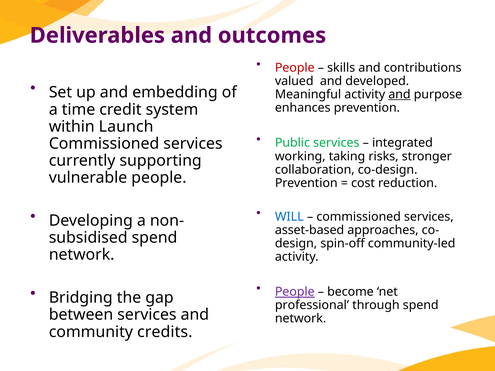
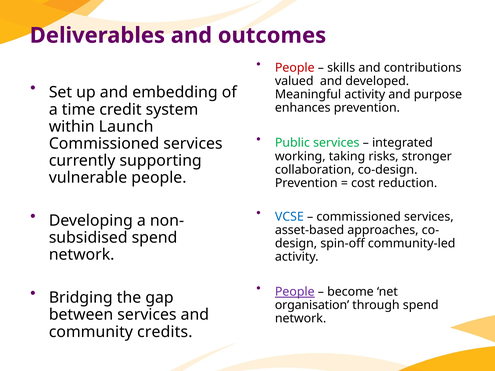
and underline: present -> none (399, 94)
WILL: WILL -> VCSE (289, 217)
professional: professional -> organisation (312, 305)
